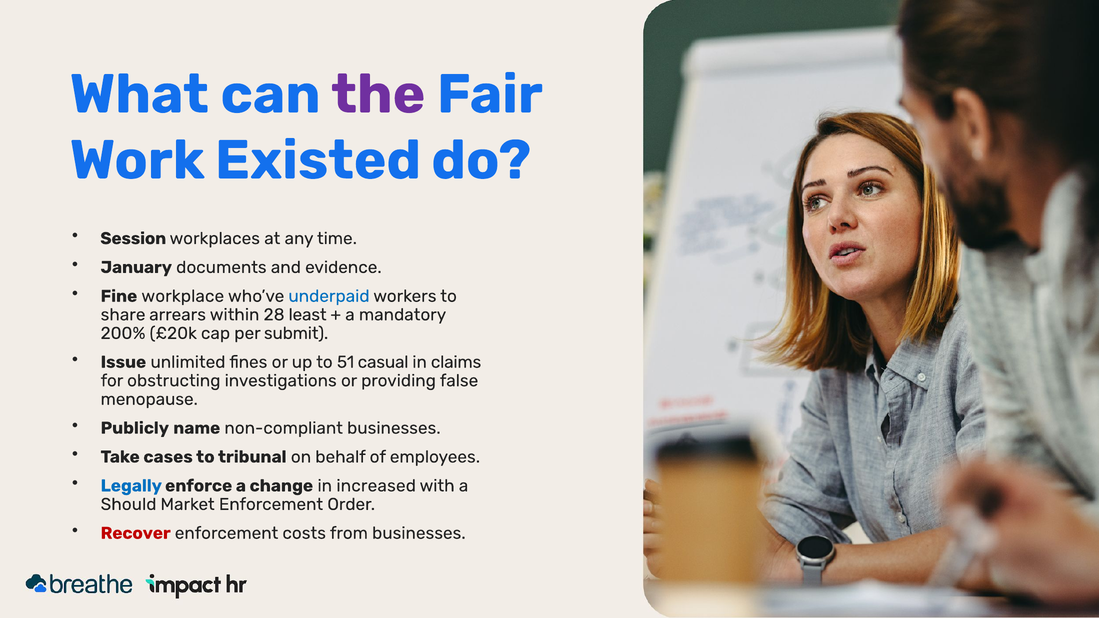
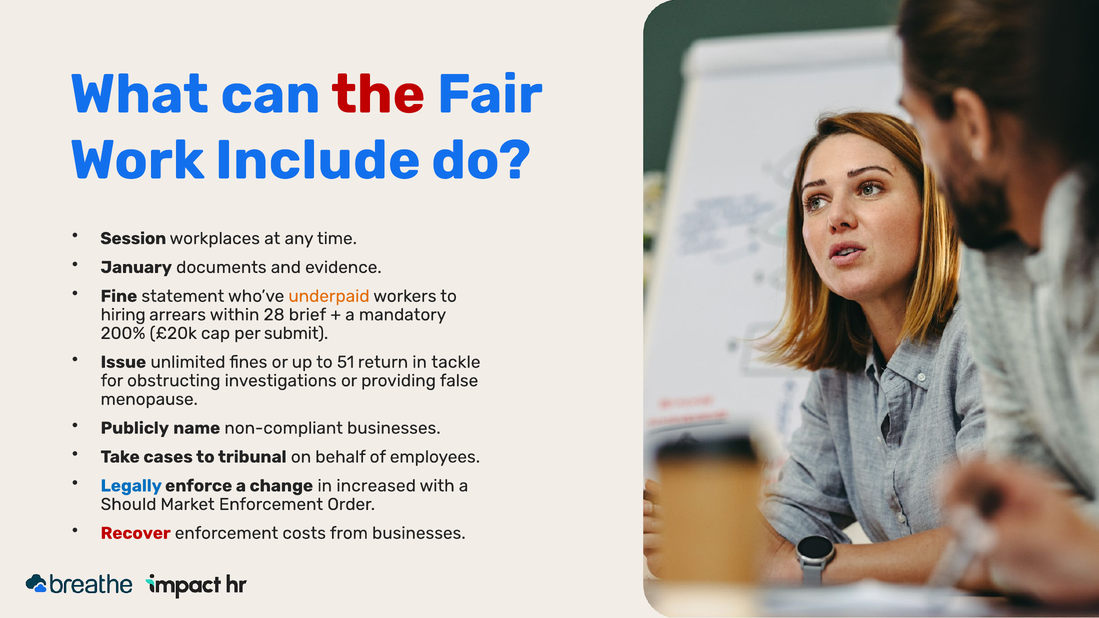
the colour: purple -> red (378, 94)
Existed: Existed -> Include (318, 160)
workplace: workplace -> statement (183, 296)
underpaid colour: blue -> orange (329, 296)
share: share -> hiring (123, 315)
least: least -> brief (307, 315)
casual: casual -> return (383, 362)
claims: claims -> tackle (456, 362)
